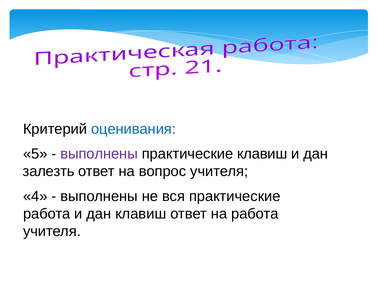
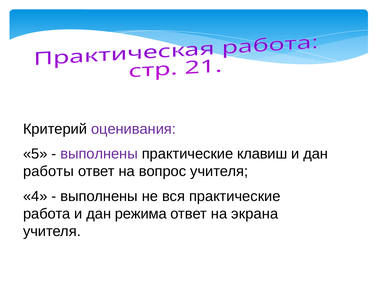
оценивания colour: blue -> purple (133, 129)
залезть: залезть -> работы (48, 172)
дан клавиш: клавиш -> режима (141, 214)
на работа: работа -> экрана (255, 214)
